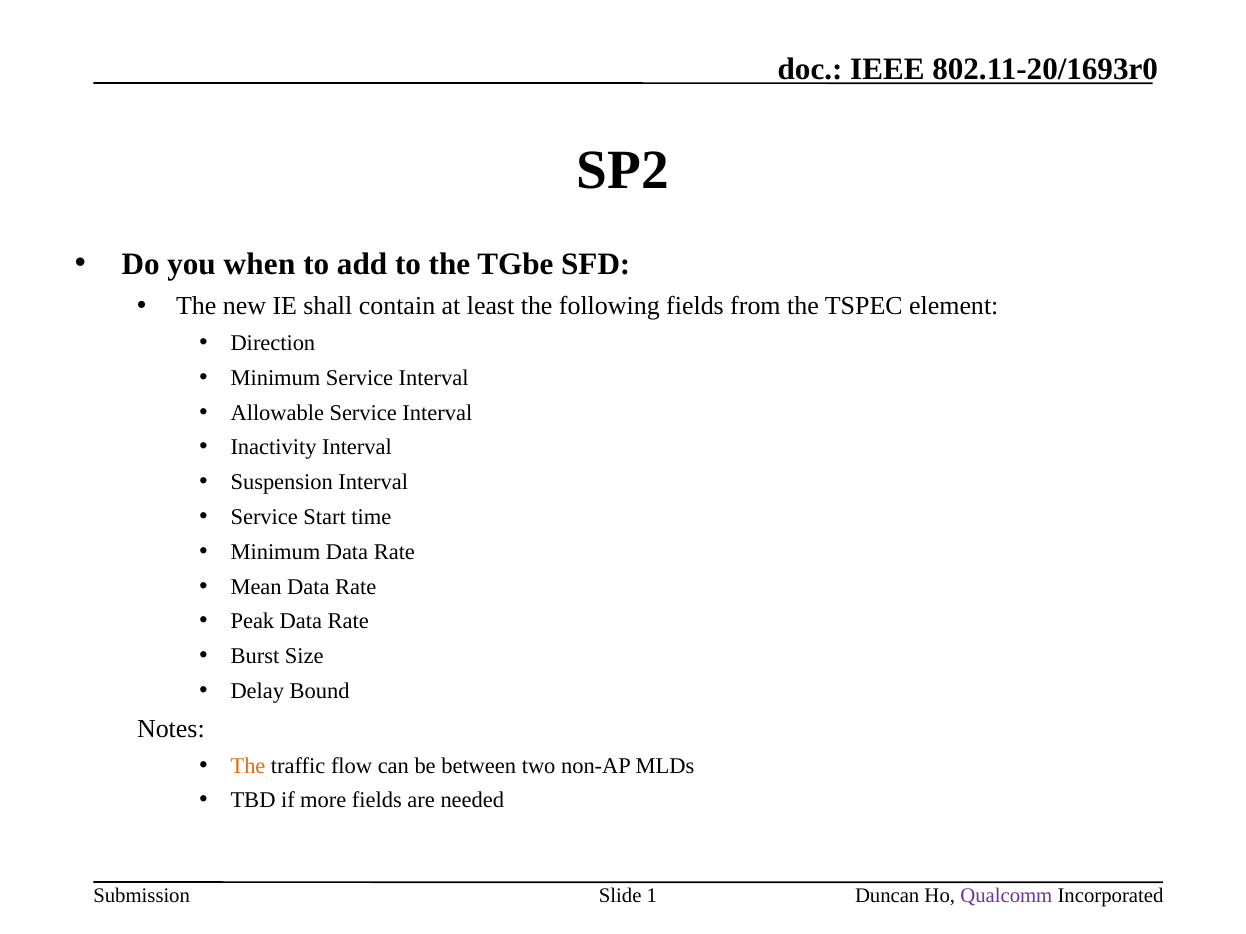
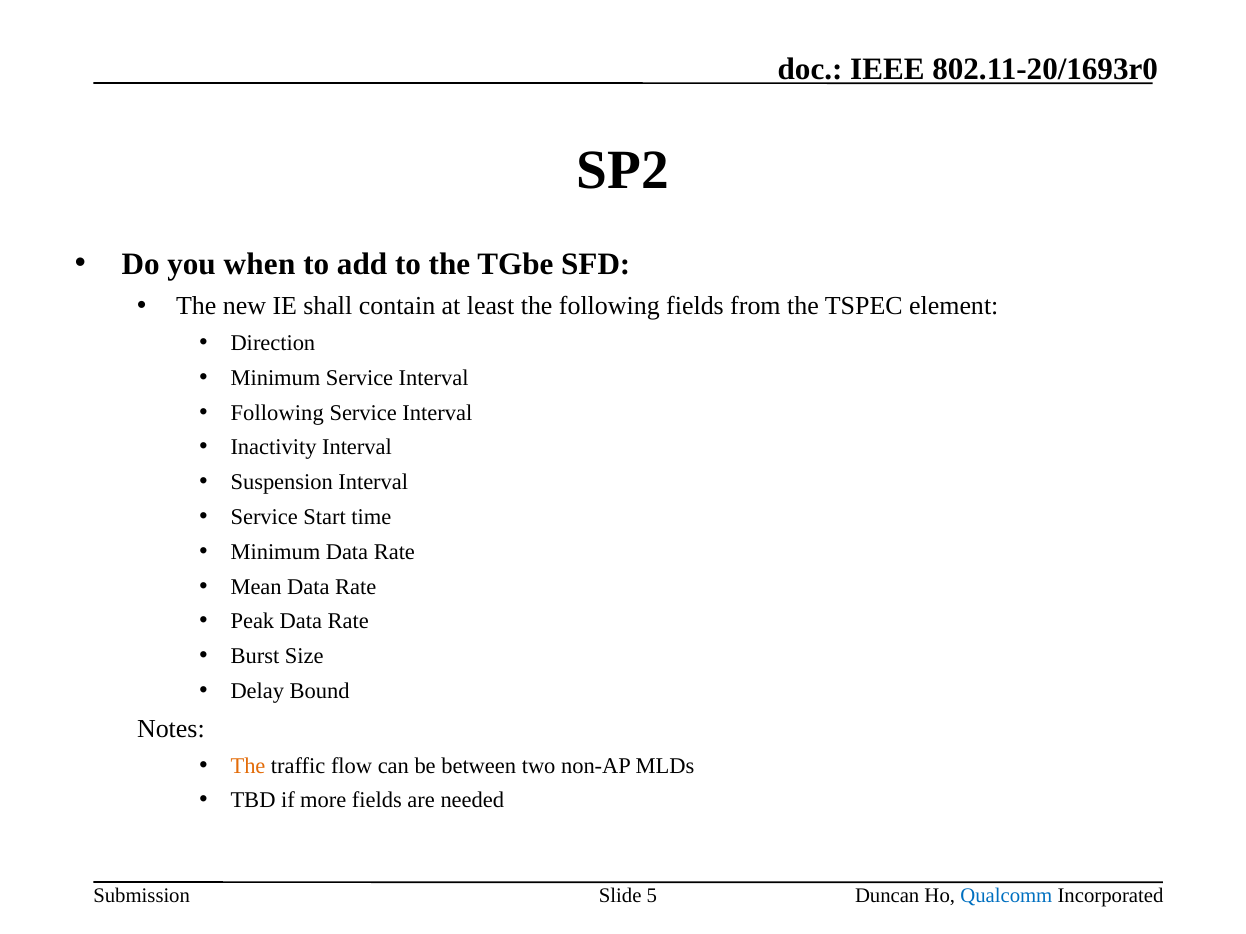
Allowable: Allowable -> Following (277, 413)
1: 1 -> 5 (652, 896)
Qualcomm colour: purple -> blue (1006, 896)
